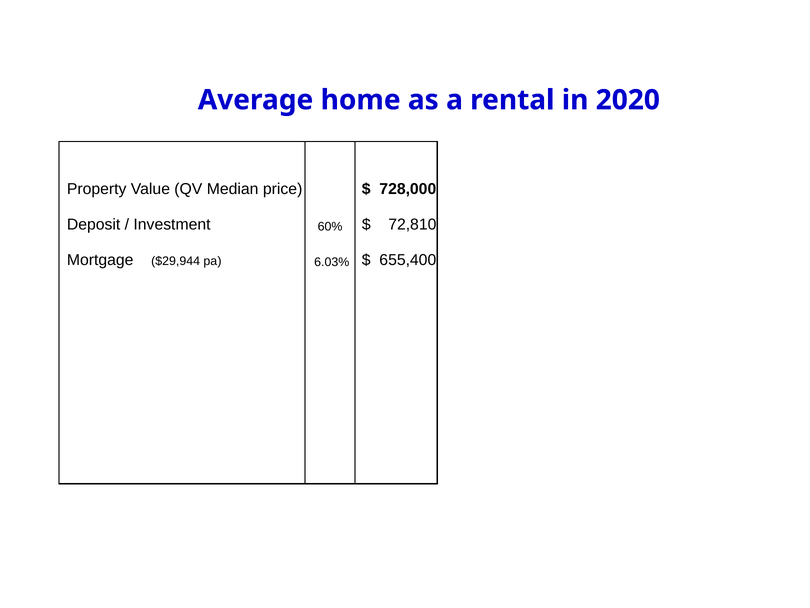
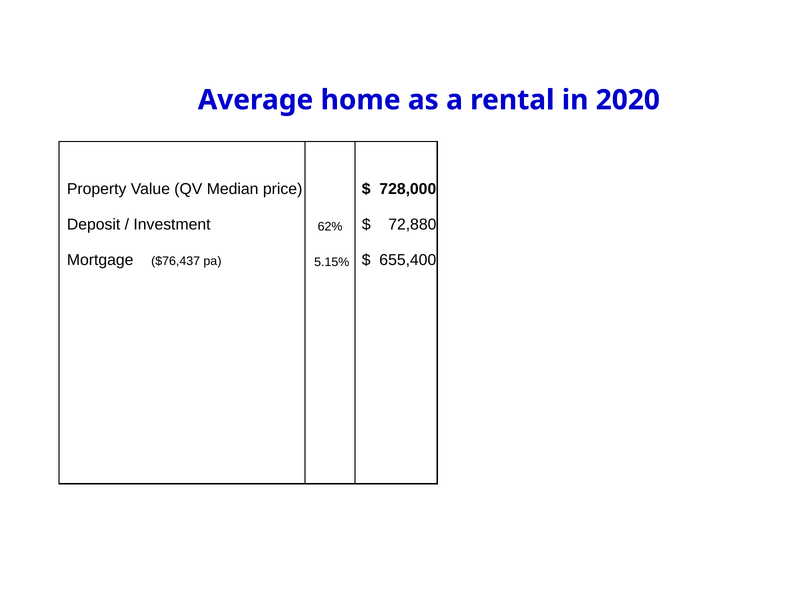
60%: 60% -> 62% (330, 226)
72,810: 72,810 -> 72,880 (412, 224)
$29,944: $29,944 -> $76,437 (176, 261)
6.03%: 6.03% -> 5.15% (332, 262)
